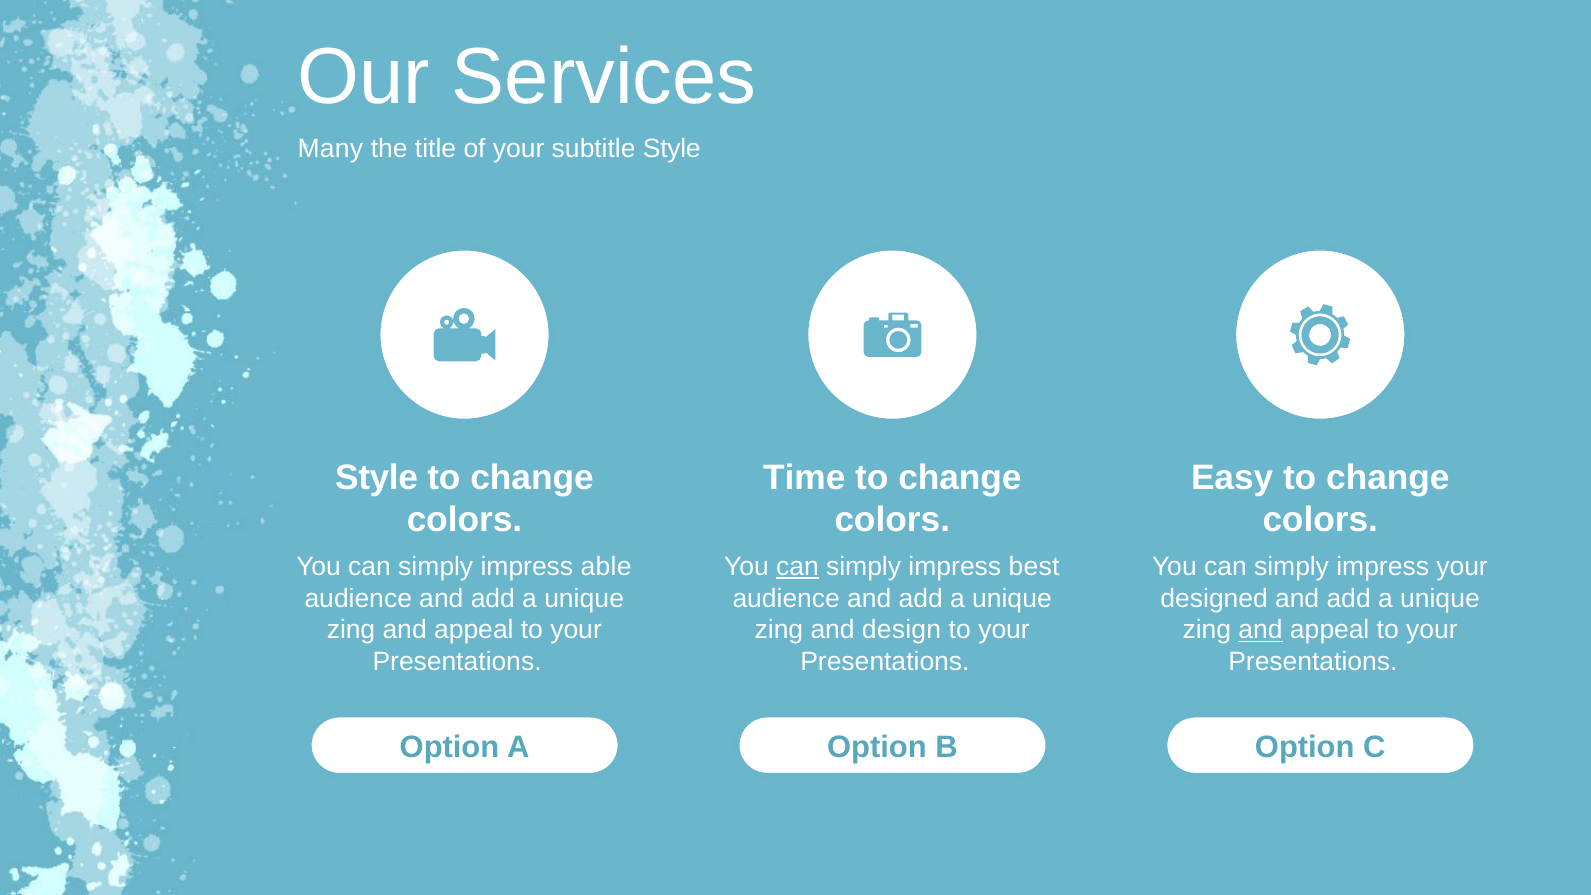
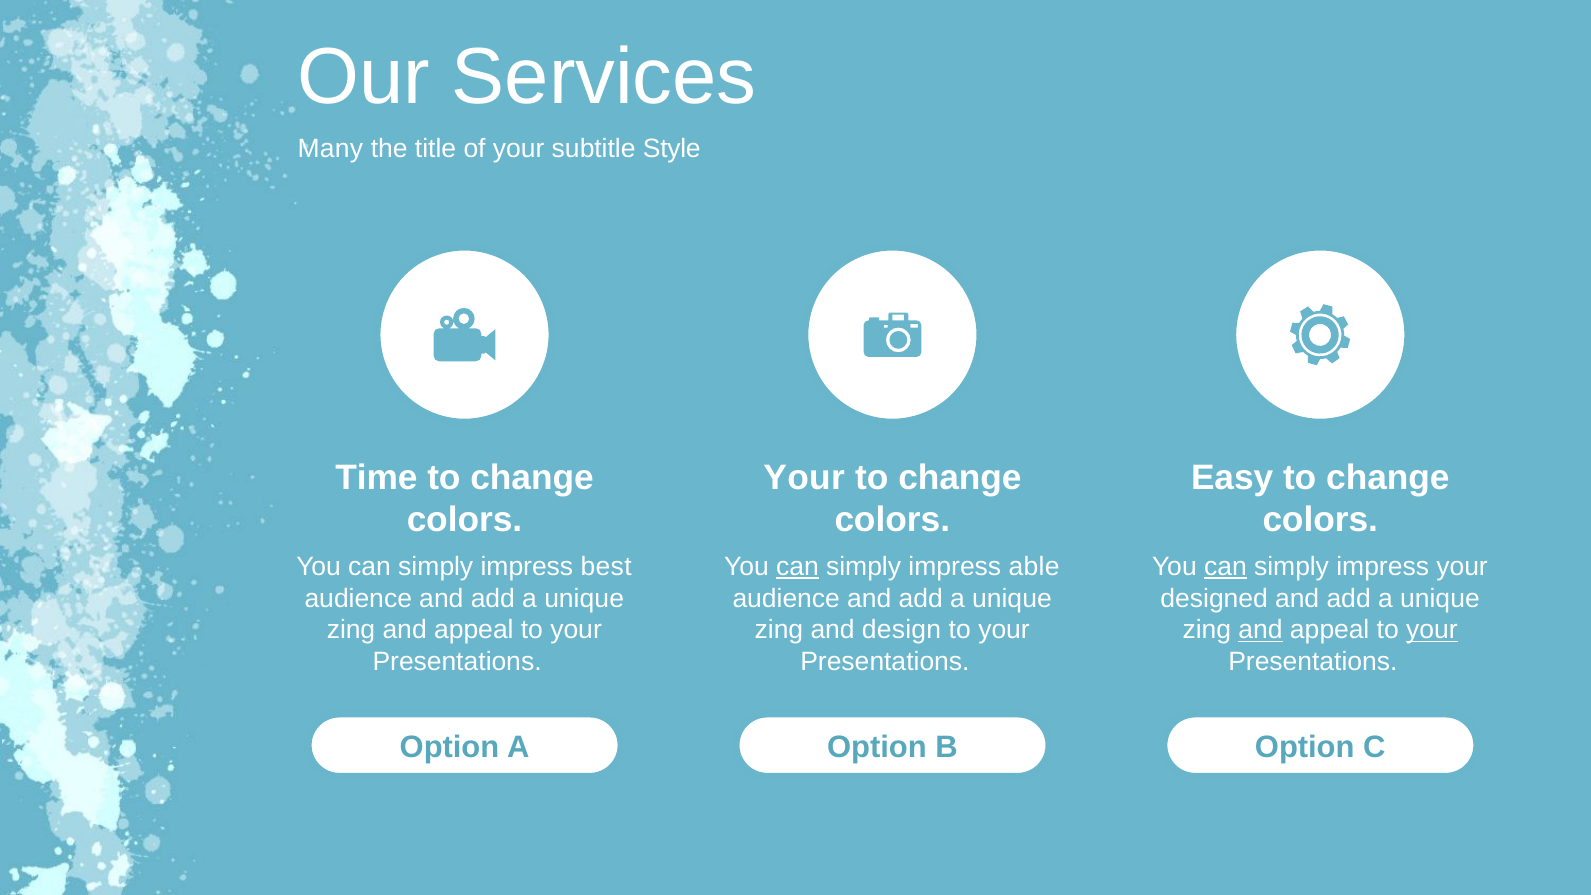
Style: Style -> Time (376, 477)
Time: Time -> Your (804, 477)
able: able -> best (606, 567)
best: best -> able (1034, 567)
can underline: none -> present (1225, 567)
your underline: none -> present (1432, 630)
